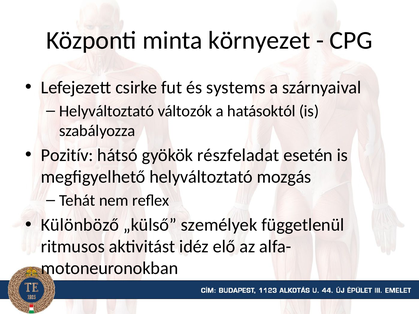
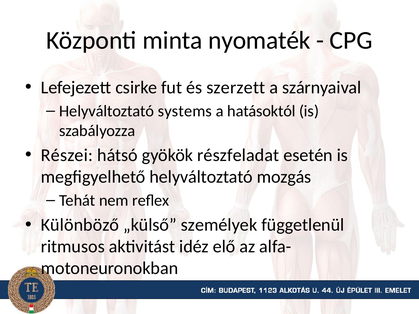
környezet: környezet -> nyomaték (259, 41)
systems: systems -> szerzett (236, 88)
változók: változók -> systems (185, 111)
Pozitív: Pozitív -> Részei (67, 155)
